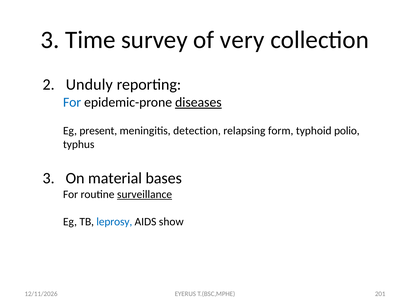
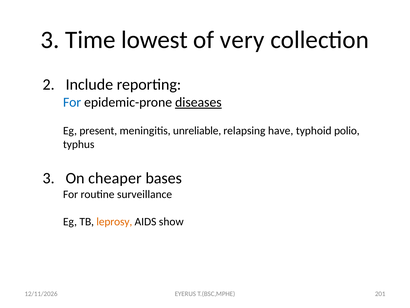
survey: survey -> lowest (155, 40)
Unduly: Unduly -> Include (89, 84)
detection: detection -> unreliable (197, 131)
form: form -> have (281, 131)
material: material -> cheaper (115, 178)
surveillance underline: present -> none (145, 194)
leprosy colour: blue -> orange (114, 221)
